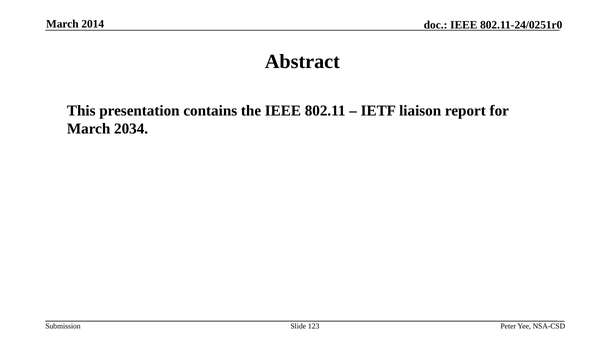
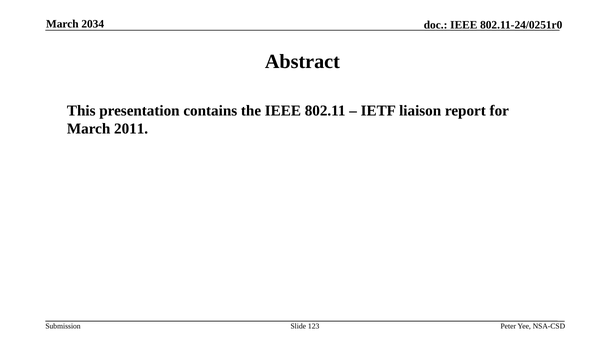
2014: 2014 -> 2034 (93, 24)
2034: 2034 -> 2011 (131, 129)
